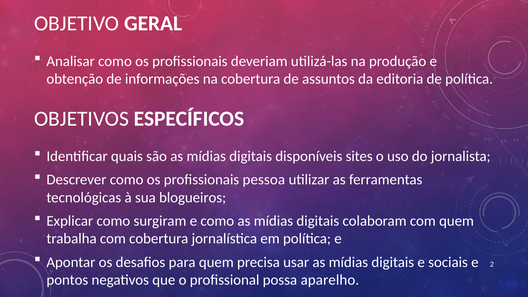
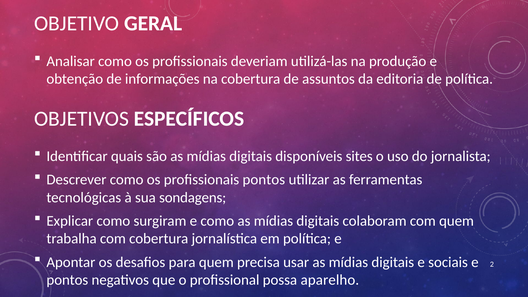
profissionais pessoa: pessoa -> pontos (264, 180)
blogueiros: blogueiros -> sondagens (193, 198)
